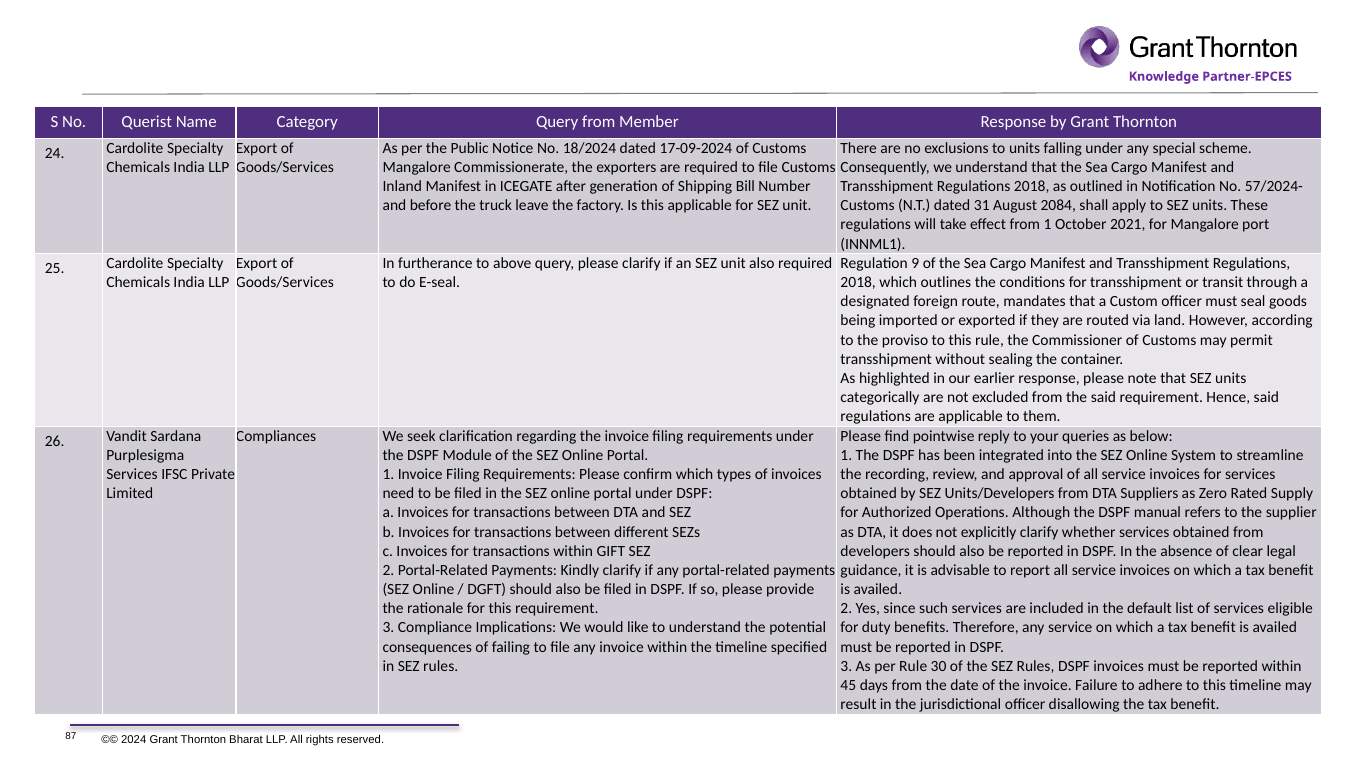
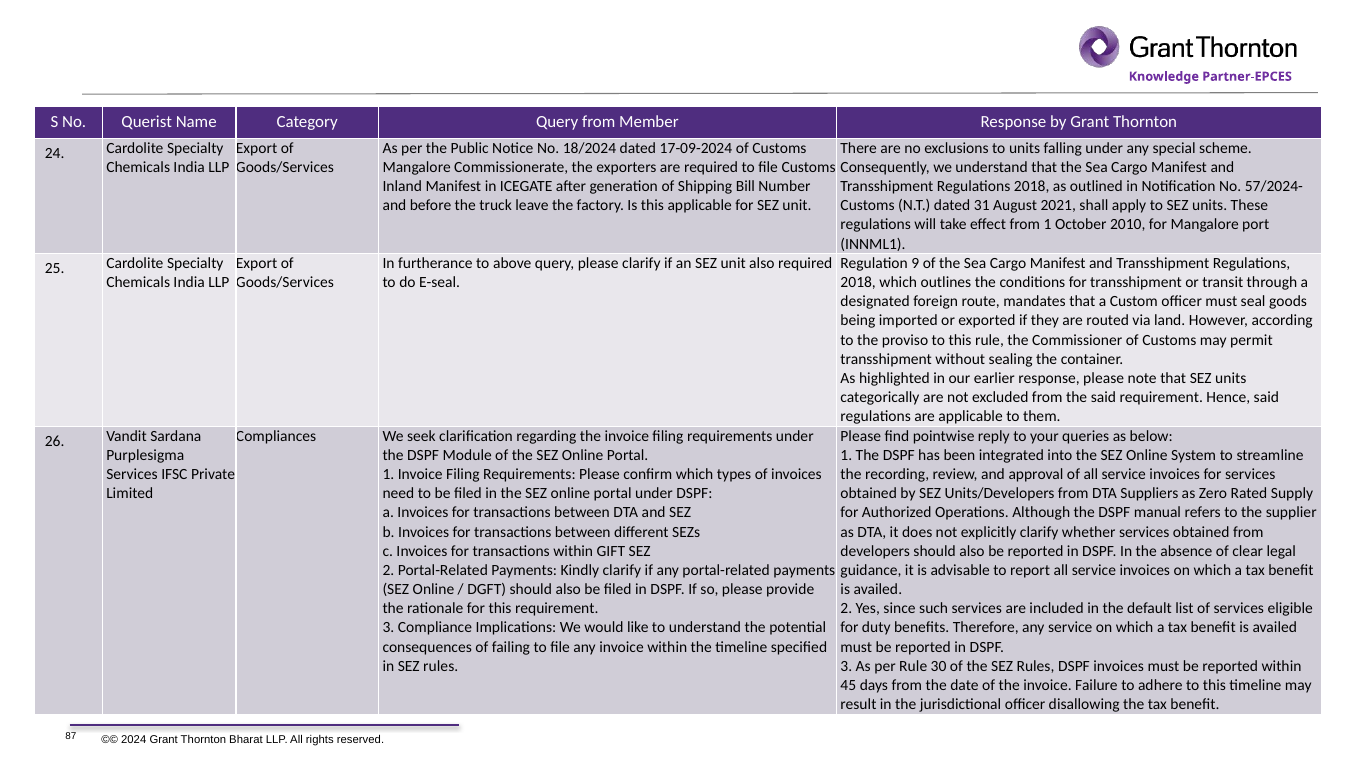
2084: 2084 -> 2021 (1058, 205)
2021: 2021 -> 2010 (1128, 225)
